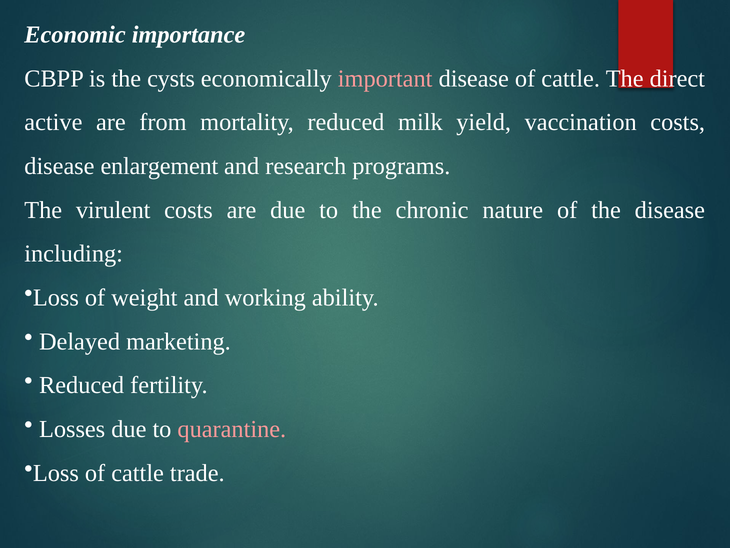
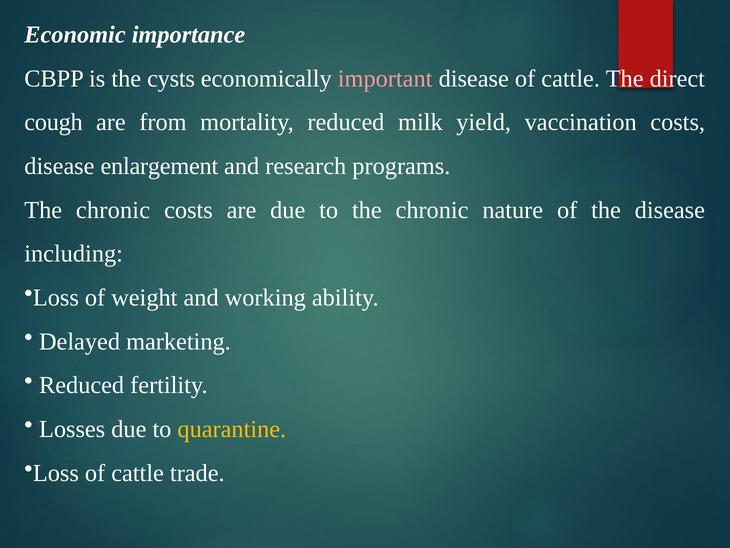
active: active -> cough (54, 122)
virulent: virulent -> chronic (113, 210)
quarantine colour: pink -> yellow (232, 429)
